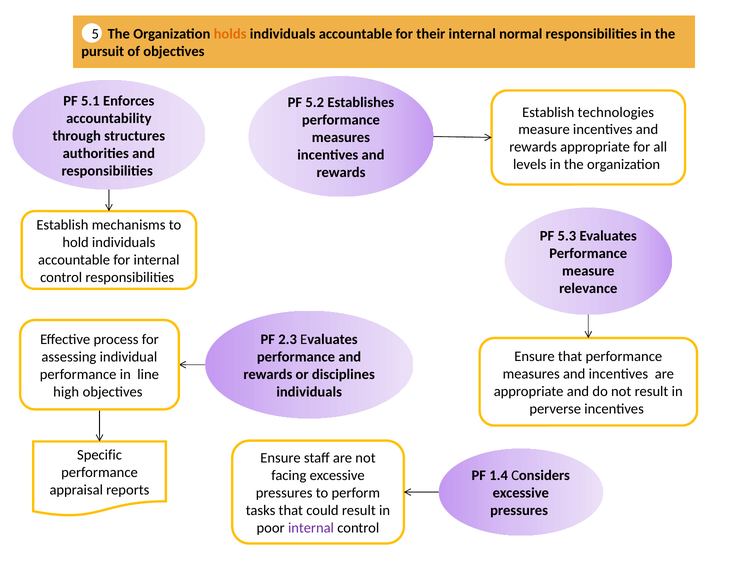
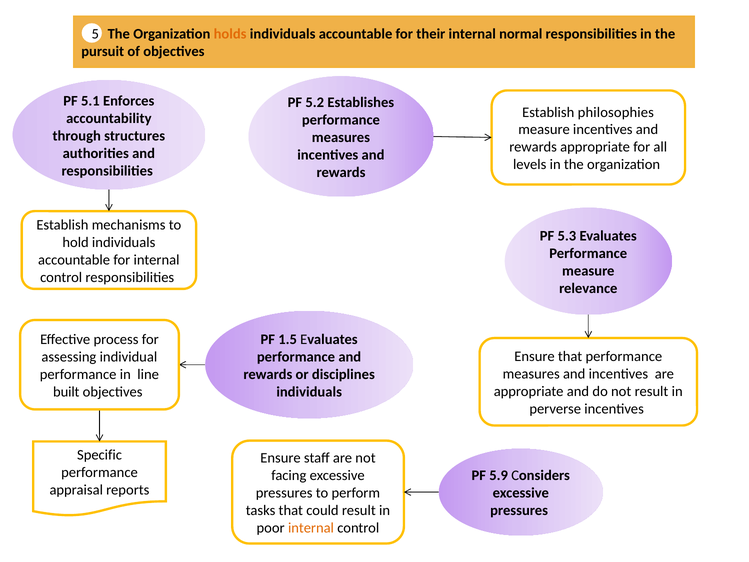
technologies: technologies -> philosophies (616, 112)
2.3: 2.3 -> 1.5 (288, 339)
high: high -> built (66, 392)
1.4: 1.4 -> 5.9 (499, 475)
internal colour: purple -> orange (311, 528)
